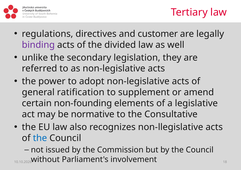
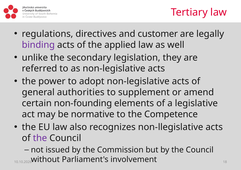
divided: divided -> applied (120, 45)
ratification: ratification -> authorities (81, 93)
Consultative: Consultative -> Competence (171, 115)
the colour: blue -> purple (40, 138)
